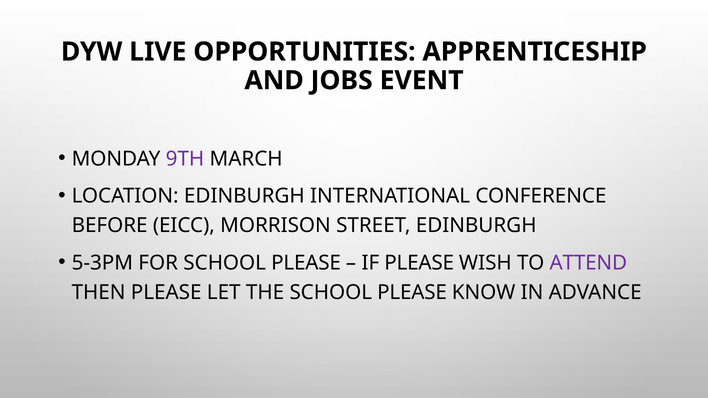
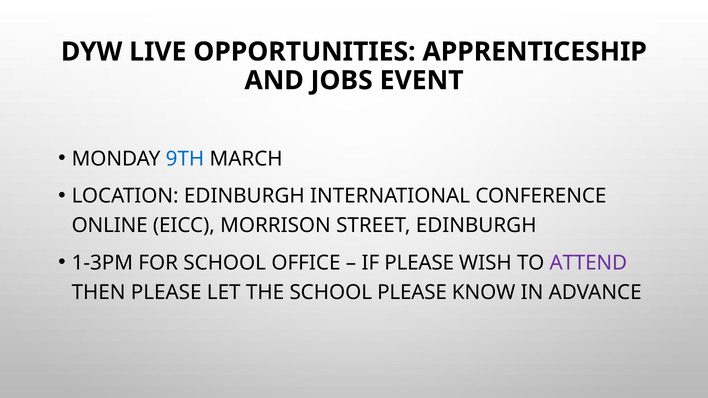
9TH colour: purple -> blue (185, 159)
BEFORE: BEFORE -> ONLINE (110, 226)
5-3PM: 5-3PM -> 1-3PM (102, 263)
FOR SCHOOL PLEASE: PLEASE -> OFFICE (306, 263)
